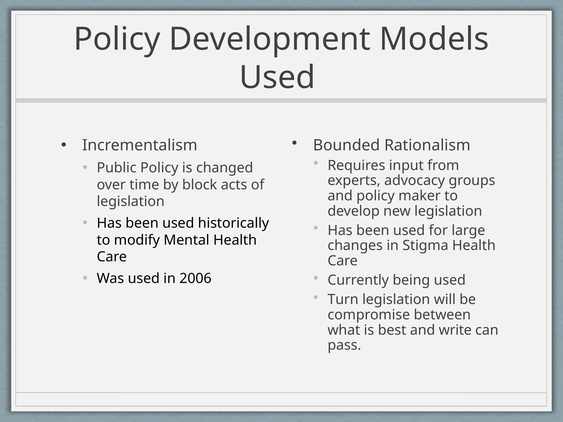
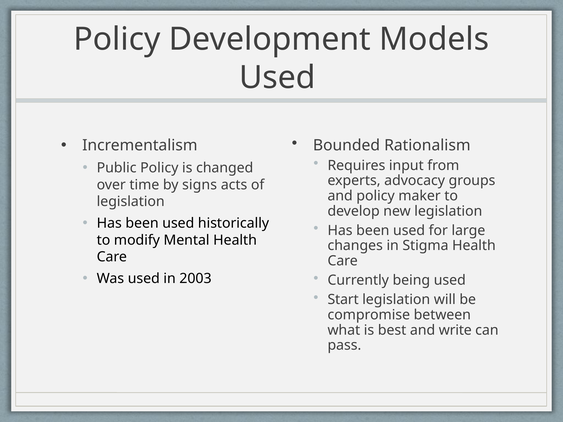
block: block -> signs (200, 185)
2006: 2006 -> 2003 (195, 279)
Turn: Turn -> Start (343, 300)
